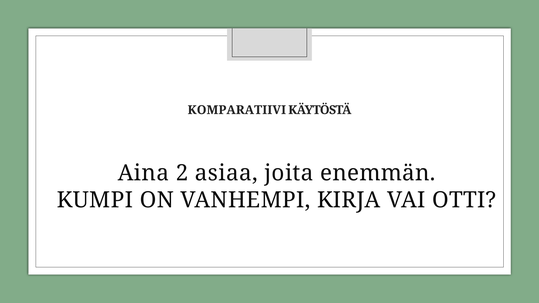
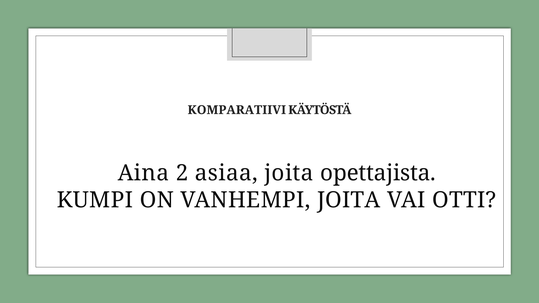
enemmän: enemmän -> opettajista (378, 173)
VANHEMPI KIRJA: KIRJA -> JOITA (349, 200)
